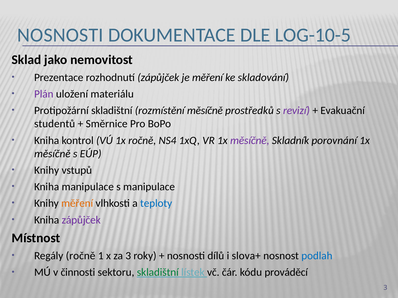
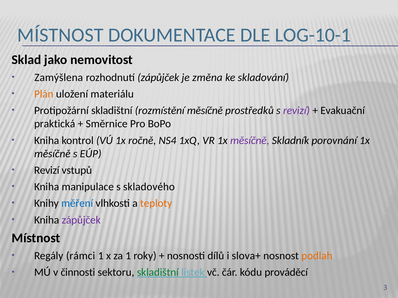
NOSNOSTI: NOSNOSTI -> MÍSTNOST (60, 35)
LOG-10-5: LOG-10-5 -> LOG-10-1 (313, 35)
Prezentace: Prezentace -> Zamýšlena (59, 78)
je měření: měření -> změna (207, 78)
Plán colour: purple -> orange (44, 94)
studentů: studentů -> praktická (55, 124)
Knihy: Knihy -> Revizí (47, 170)
s manipulace: manipulace -> skladového (149, 187)
měření colour: orange -> blue (77, 204)
teploty colour: blue -> orange (156, 204)
Regály ročně: ročně -> rámci (81, 256)
za 3: 3 -> 1 (128, 256)
podlah colour: blue -> orange (317, 256)
